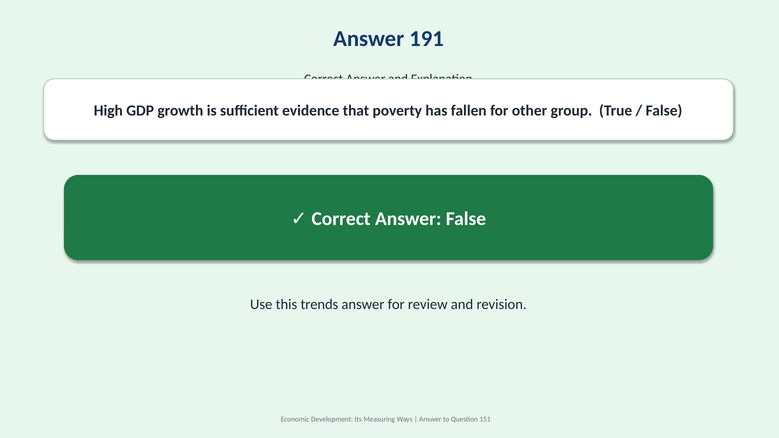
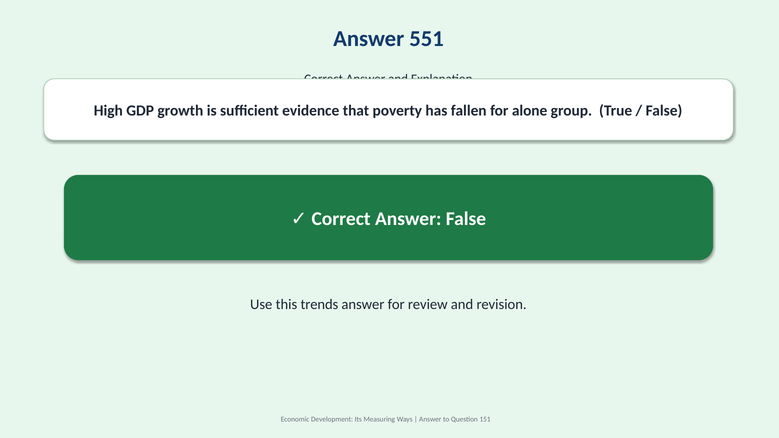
191: 191 -> 551 (427, 39)
other: other -> alone (530, 111)
